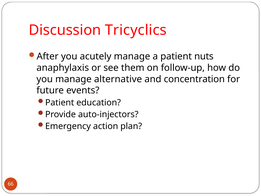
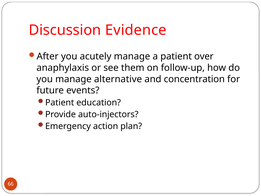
Tricyclics: Tricyclics -> Evidence (136, 30)
nuts: nuts -> over (204, 56)
